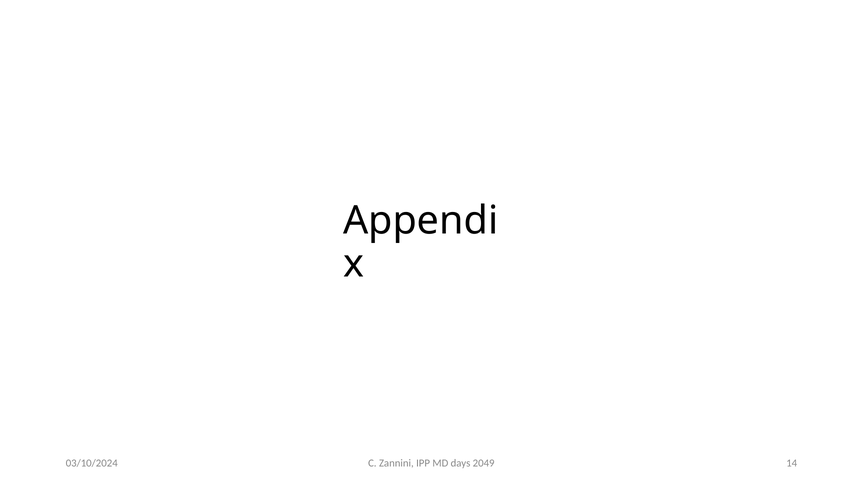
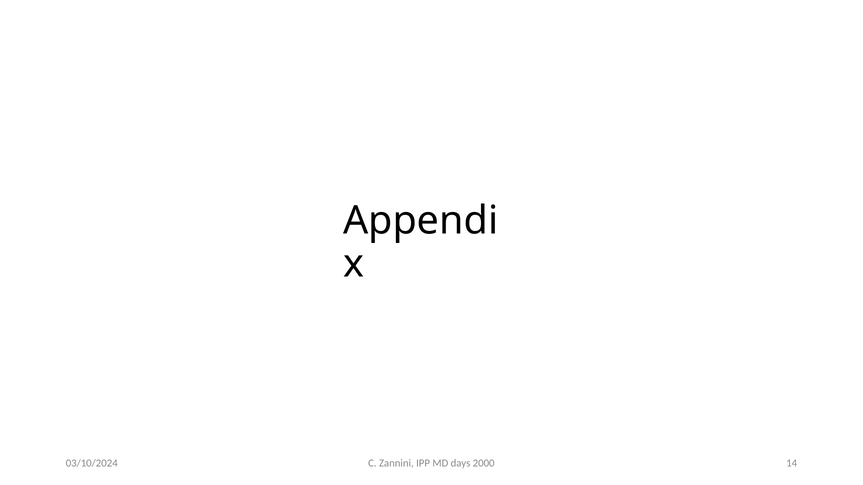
2049: 2049 -> 2000 (484, 463)
